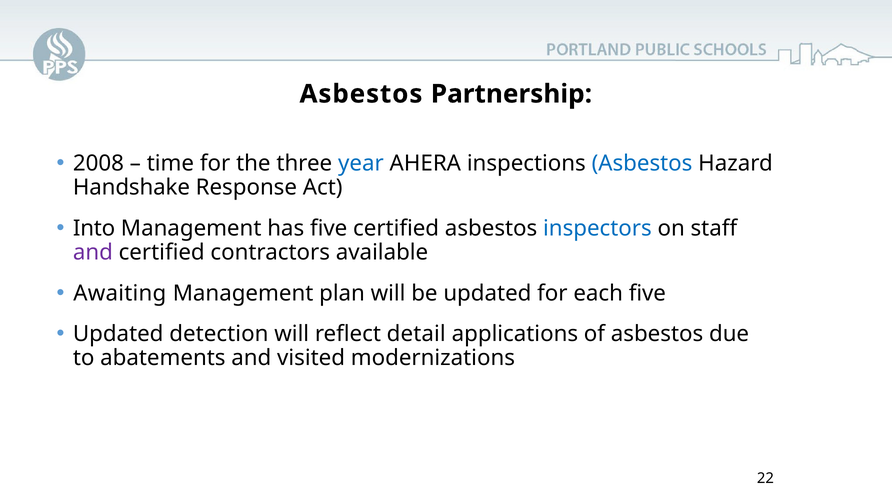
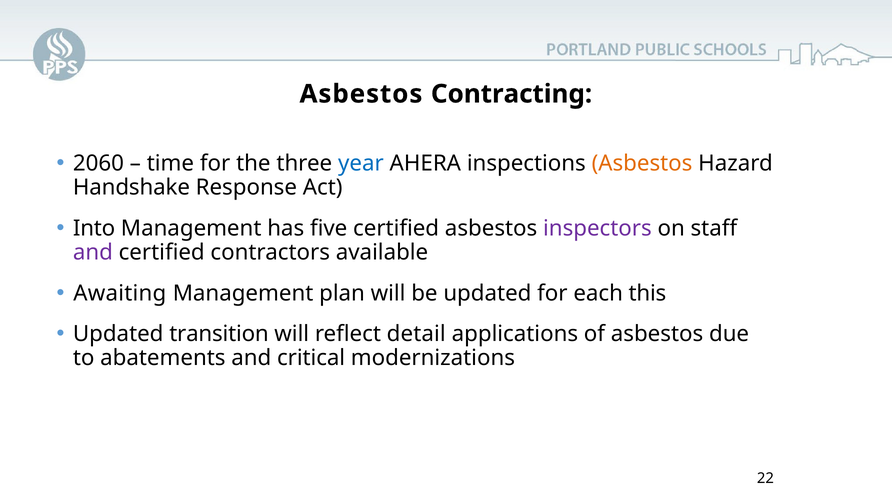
Partnership: Partnership -> Contracting (512, 94)
2008: 2008 -> 2060 (98, 163)
Asbestos colour: blue -> orange (642, 163)
inspectors colour: blue -> purple (597, 228)
each five: five -> this (647, 293)
detection: detection -> transition (219, 334)
visited: visited -> critical (311, 358)
